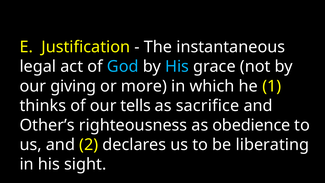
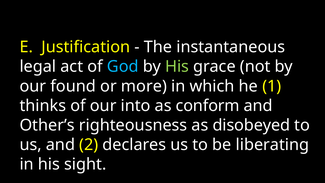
His colour: light blue -> light green (177, 67)
giving: giving -> found (73, 86)
tells: tells -> into (136, 106)
sacrifice: sacrifice -> conform (208, 106)
obedience: obedience -> disobeyed (251, 125)
